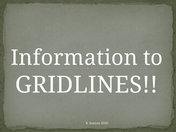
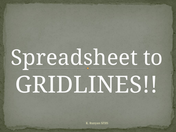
Information: Information -> Spreadsheet (74, 58)
